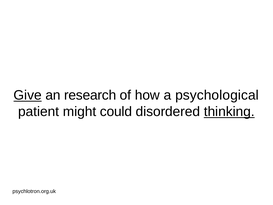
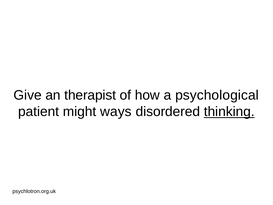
Give underline: present -> none (28, 95)
research: research -> therapist (90, 95)
could: could -> ways (116, 112)
